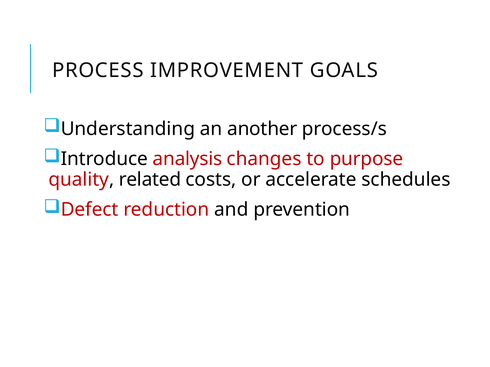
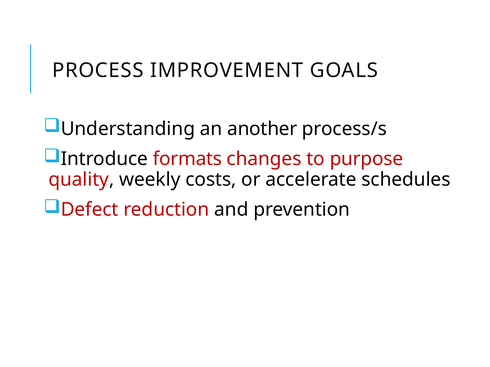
analysis: analysis -> formats (187, 159)
related: related -> weekly (150, 180)
